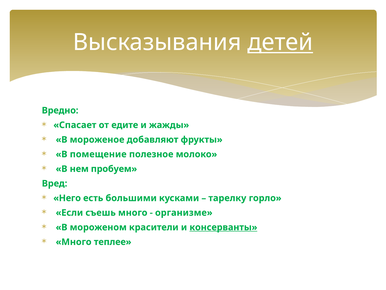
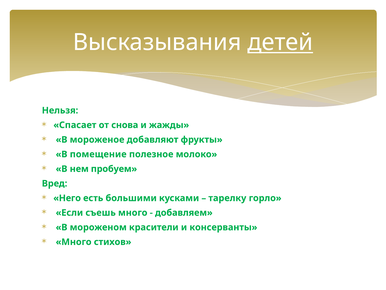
Вредно: Вредно -> Нельзя (60, 110)
едите: едите -> снова (125, 125)
организме: организме -> добавляем (184, 212)
консерванты underline: present -> none (223, 227)
теплее: теплее -> стихов (113, 242)
